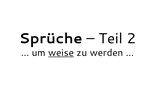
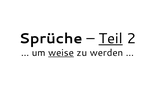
Teil underline: none -> present (111, 39)
